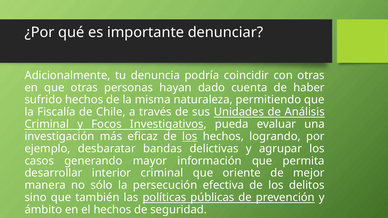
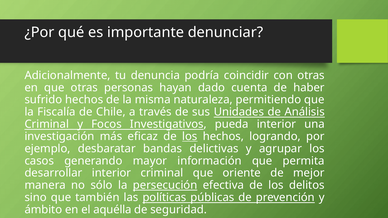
pueda evaluar: evaluar -> interior (276, 124)
persecución underline: none -> present (165, 185)
el hechos: hechos -> aquélla (112, 210)
